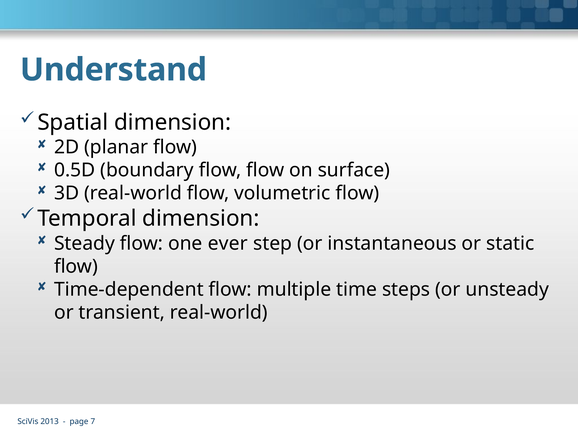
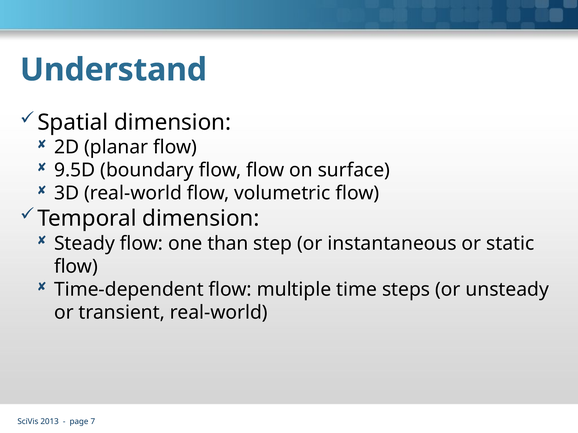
0.5D: 0.5D -> 9.5D (75, 170)
ever: ever -> than (228, 244)
